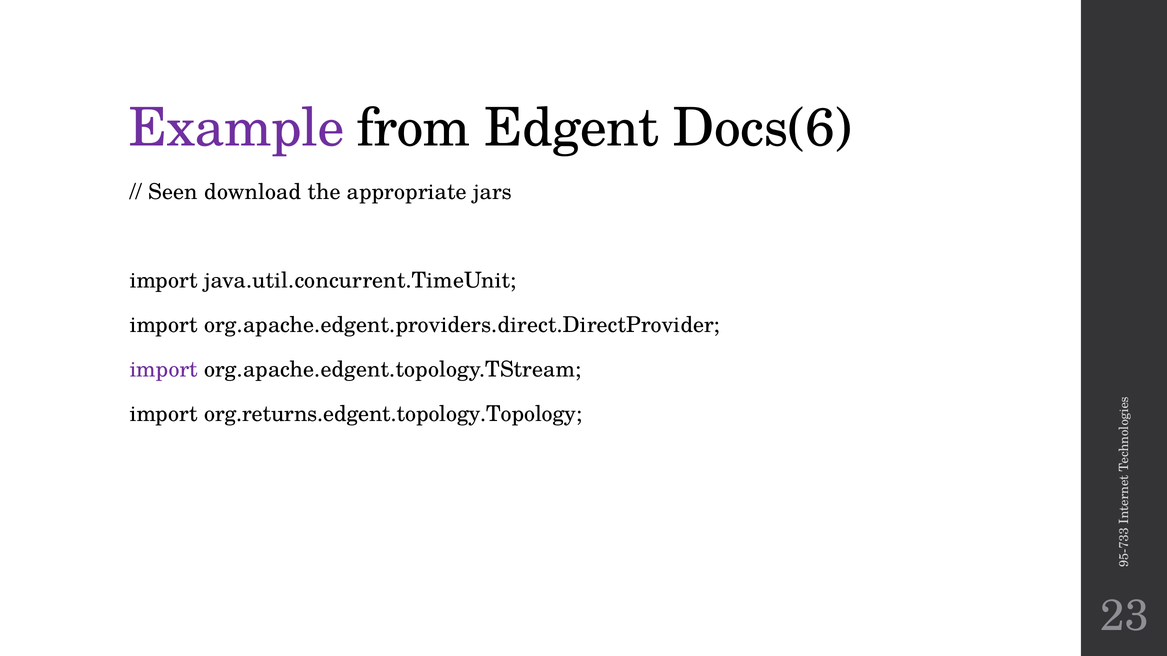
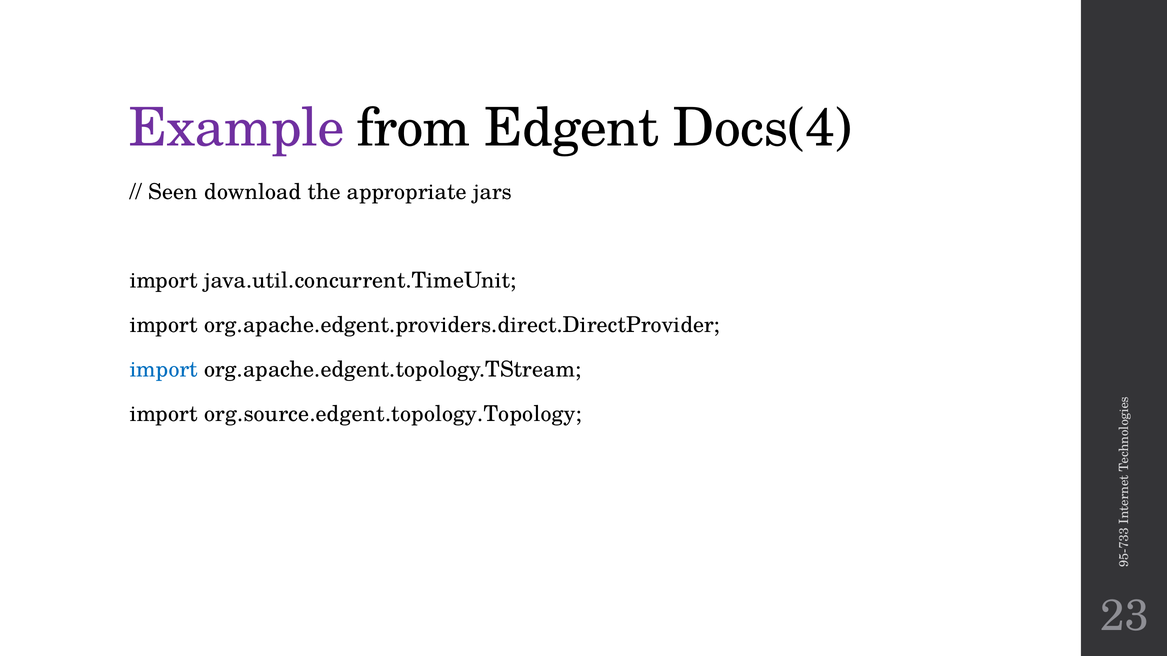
Docs(6: Docs(6 -> Docs(4 (763, 128)
import colour: purple -> blue (164, 370)
org.returns.edgent.topology.Topology: org.returns.edgent.topology.Topology -> org.source.edgent.topology.Topology (393, 414)
